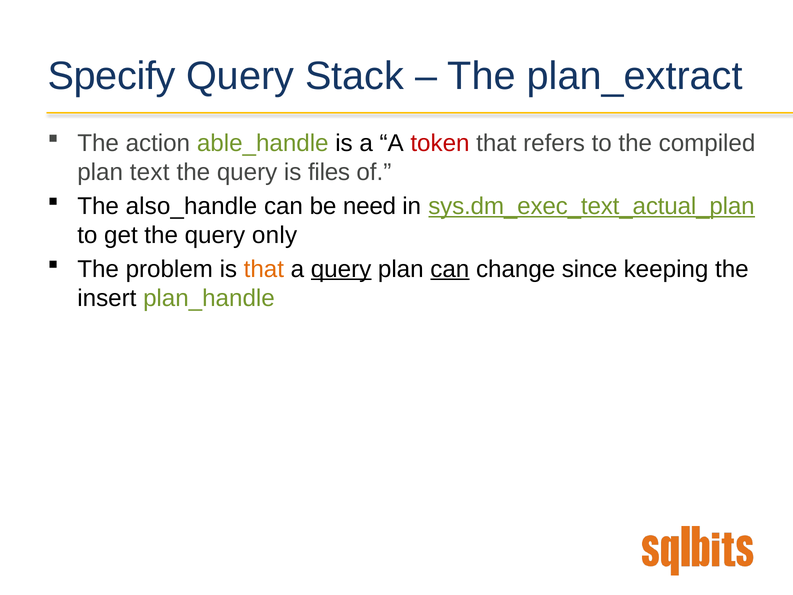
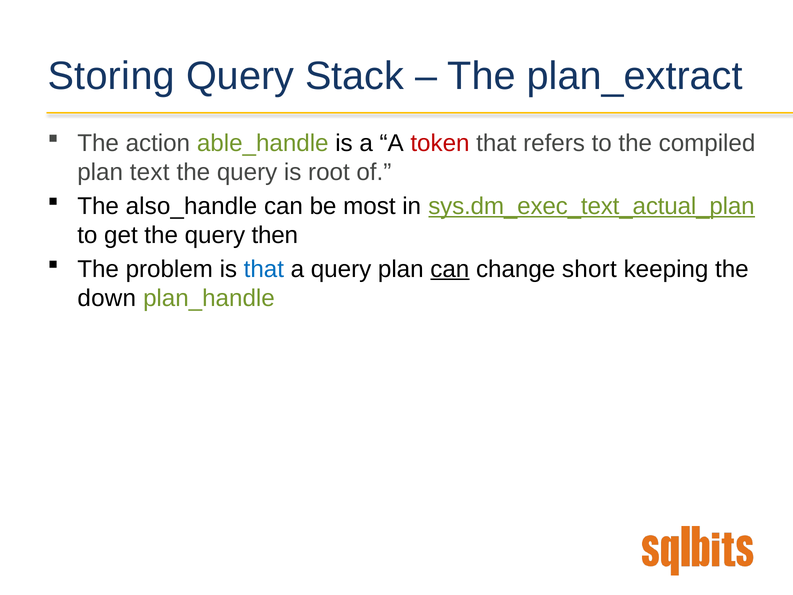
Specify: Specify -> Storing (111, 76)
files: files -> root (329, 172)
need: need -> most (369, 206)
only: only -> then (275, 235)
that colour: orange -> blue (264, 269)
query underline: present -> none (341, 269)
since: since -> short (589, 269)
insert: insert -> down (107, 298)
